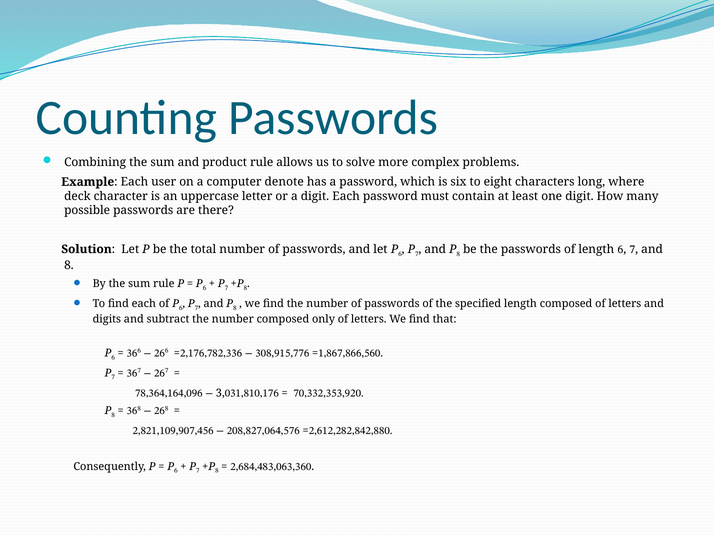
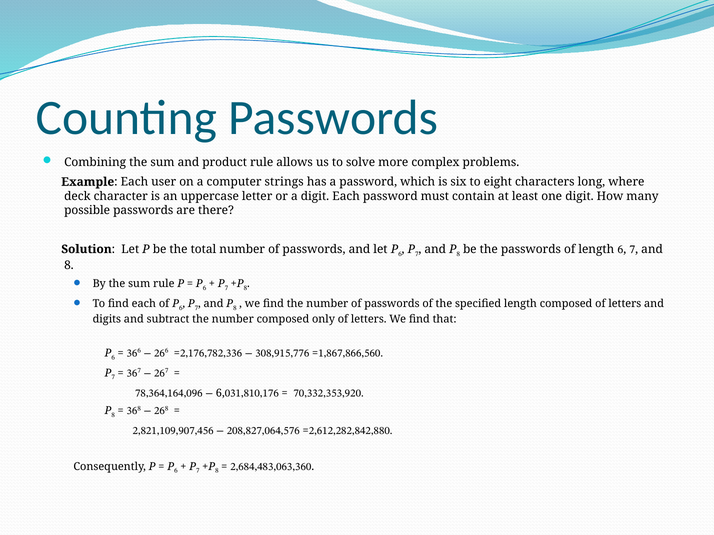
denote: denote -> strings (284, 182)
3: 3 -> 6 (220, 393)
